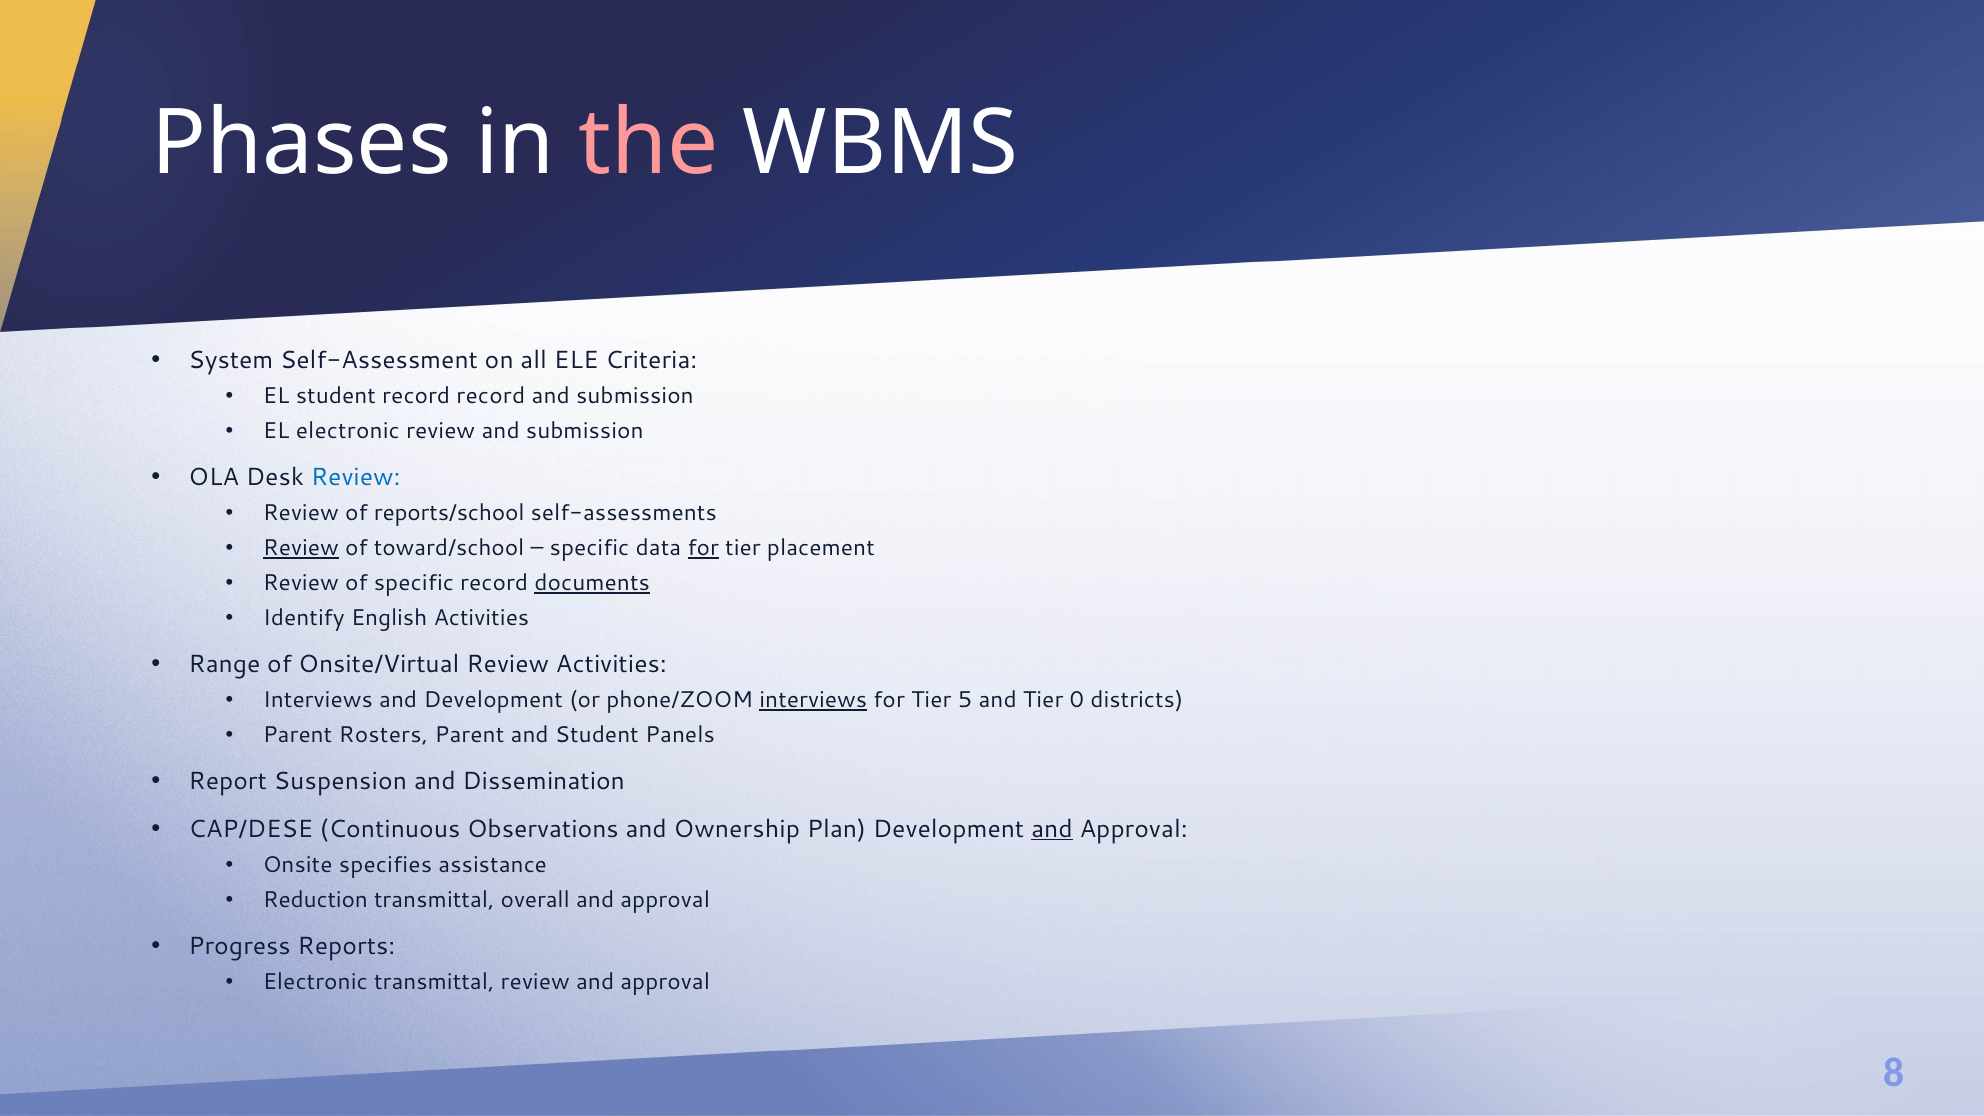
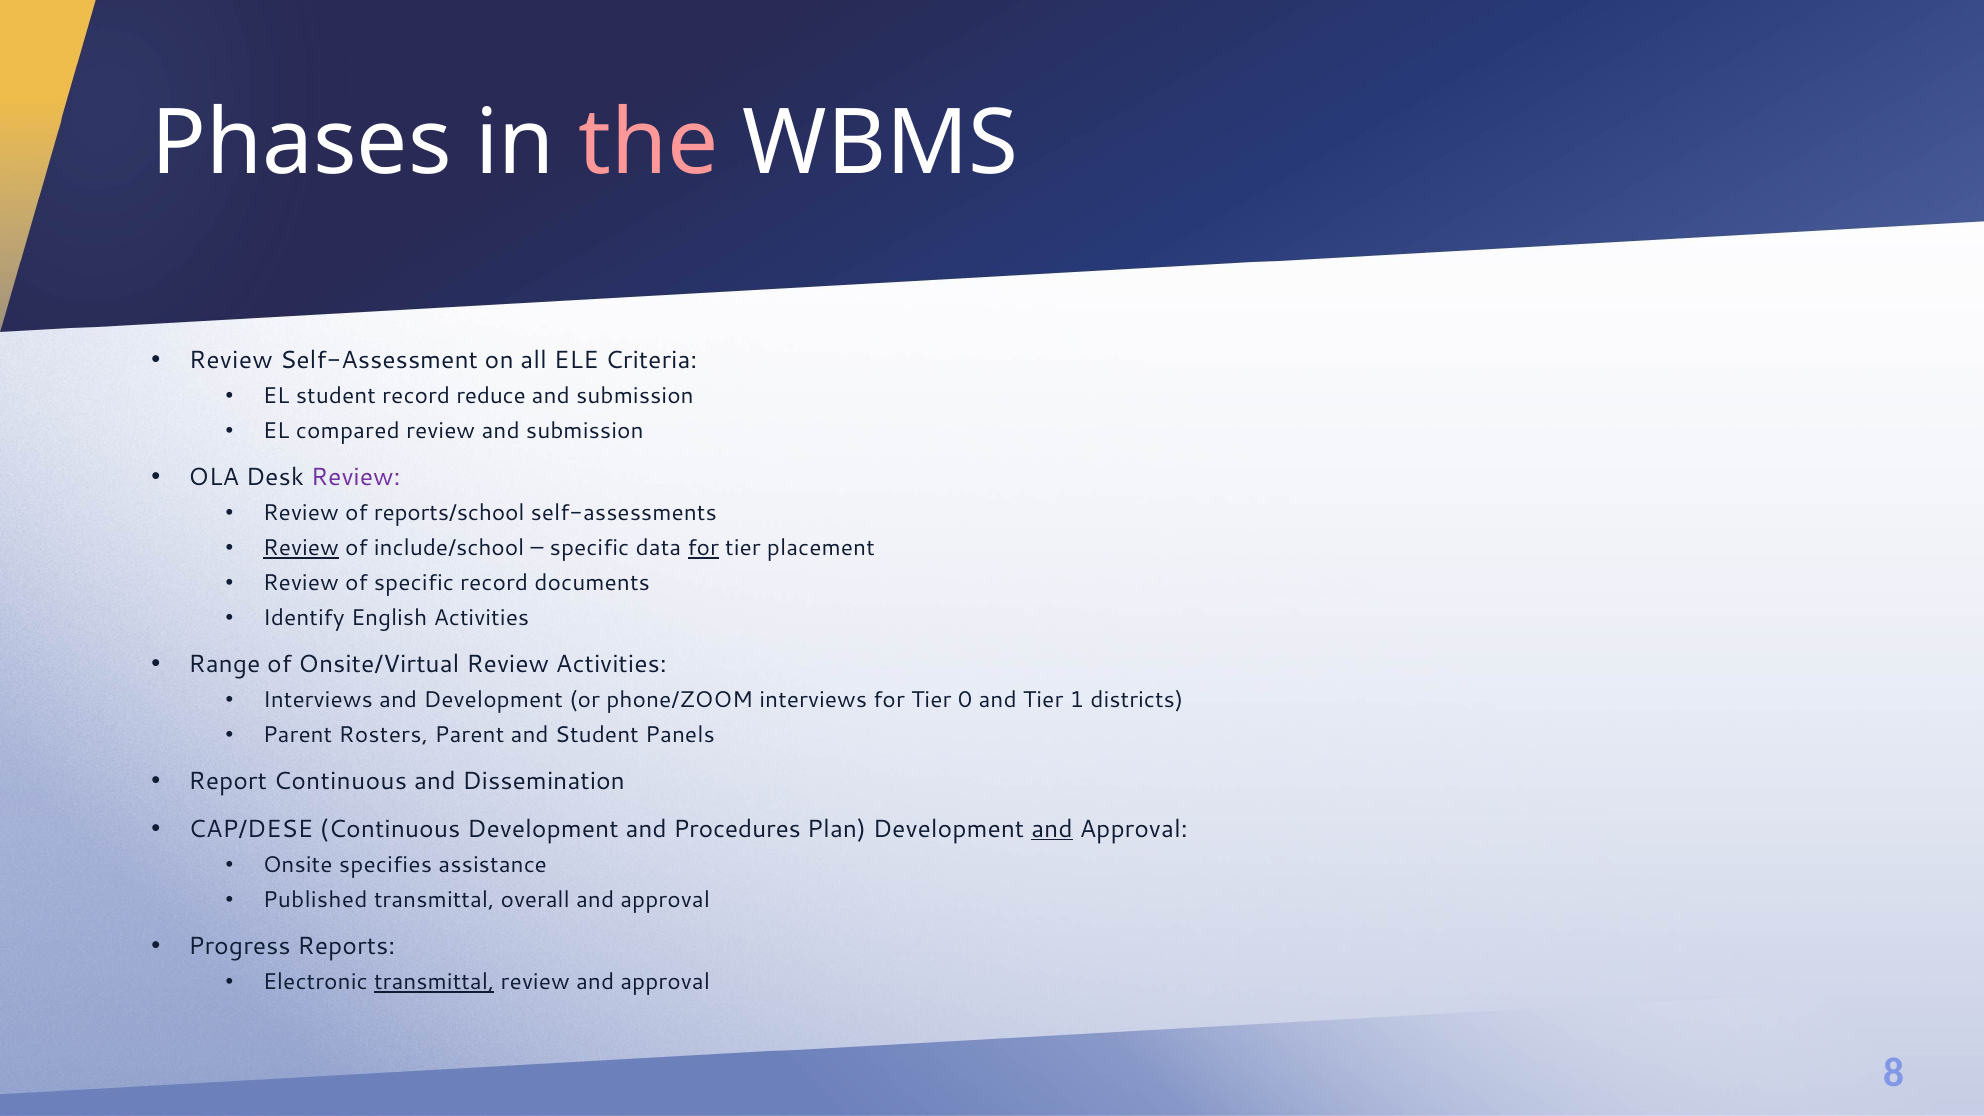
System: System -> Review (231, 360)
record record: record -> reduce (491, 396)
EL electronic: electronic -> compared (348, 431)
Review colour: blue -> purple (356, 477)
toward/school: toward/school -> include/school (449, 548)
documents underline: present -> none (592, 583)
interviews underline: present -> none (813, 700)
5: 5 -> 0 (965, 700)
0: 0 -> 1 (1077, 700)
Report Suspension: Suspension -> Continuous (340, 782)
Continuous Observations: Observations -> Development (543, 829)
Ownership: Ownership -> Procedures (737, 829)
Reduction: Reduction -> Published (315, 900)
transmittal underline: none -> present (434, 982)
